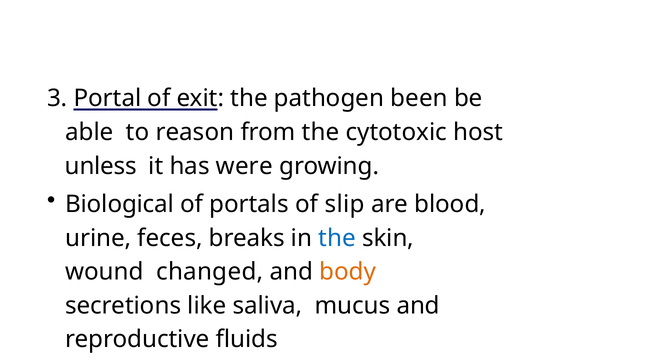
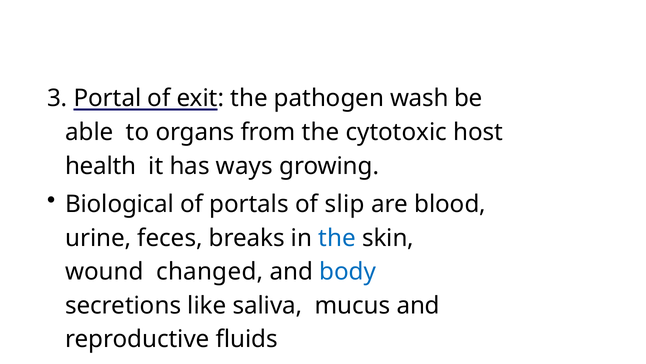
been: been -> wash (419, 98)
reason: reason -> organs (195, 132)
unless: unless -> health (101, 166)
were: were -> ways (244, 166)
body colour: orange -> blue (348, 271)
